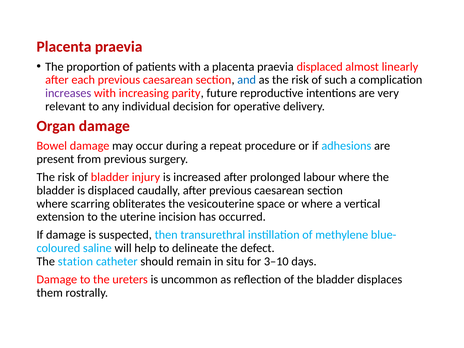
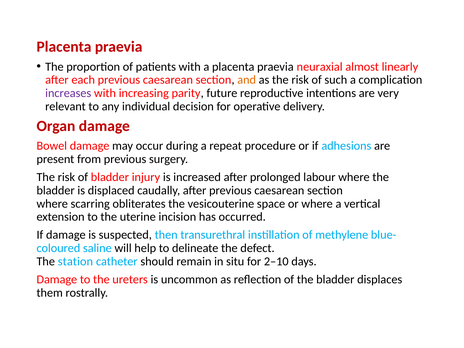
praevia displaced: displaced -> neuraxial (320, 67)
and colour: blue -> orange (247, 80)
3–10: 3–10 -> 2–10 (276, 261)
